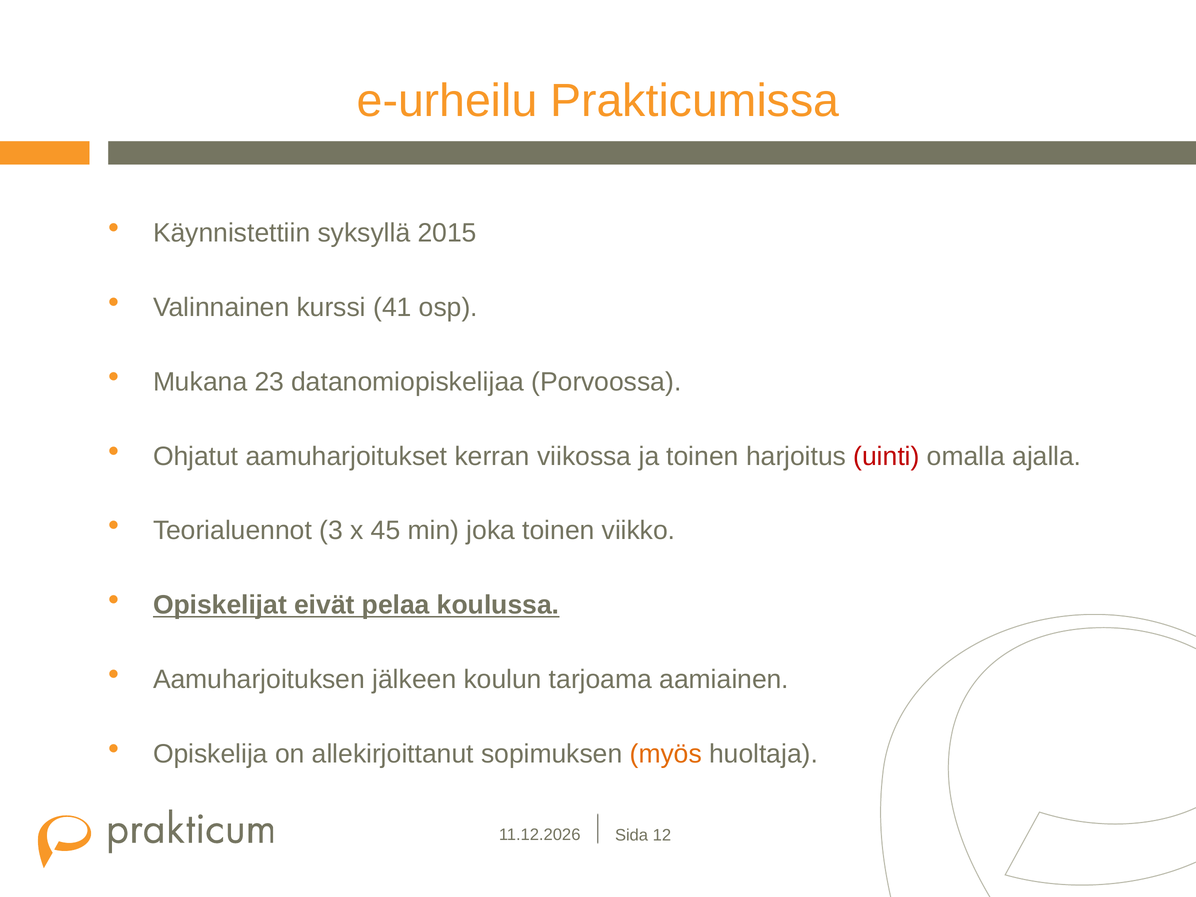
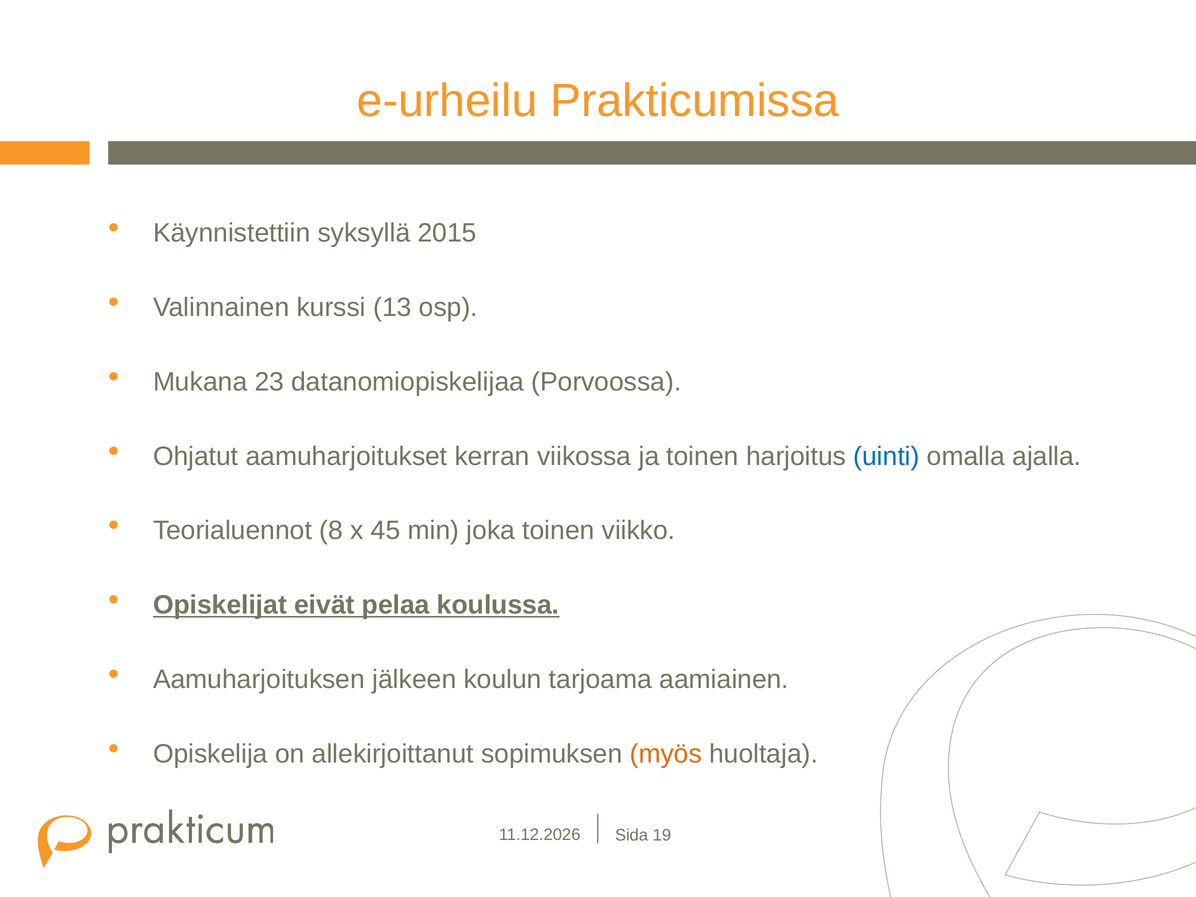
41: 41 -> 13 (392, 307)
uinti colour: red -> blue (886, 456)
3: 3 -> 8 (331, 531)
12: 12 -> 19 (662, 835)
